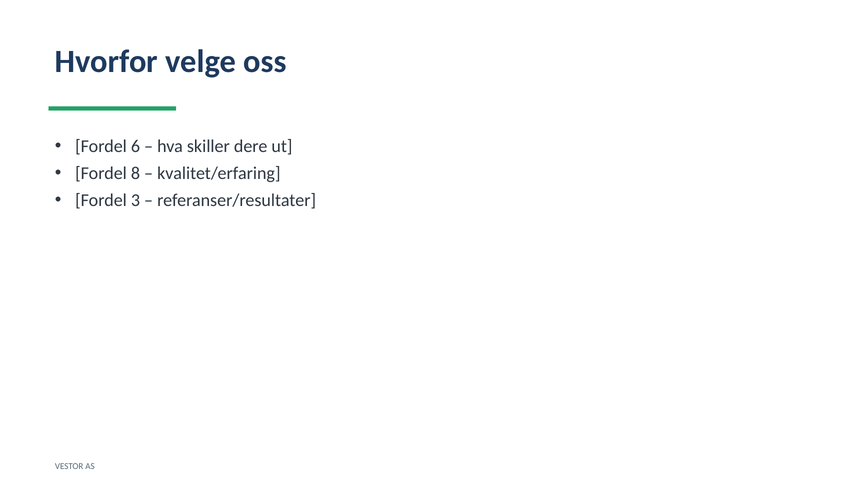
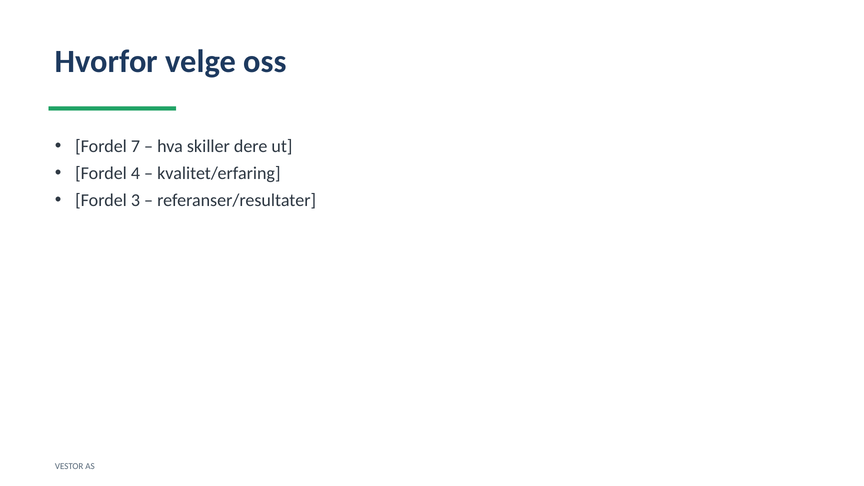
6: 6 -> 7 (135, 146)
8: 8 -> 4 (135, 173)
